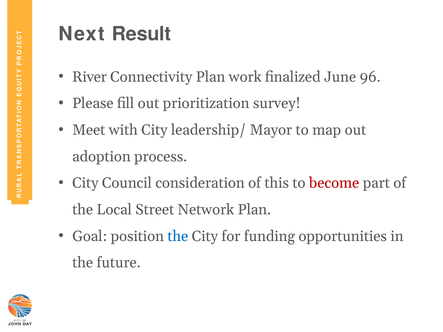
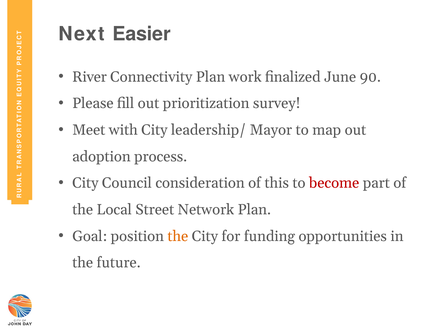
Result: Result -> Easier (142, 34)
96: 96 -> 90 (370, 77)
the colour: blue -> orange (178, 236)
